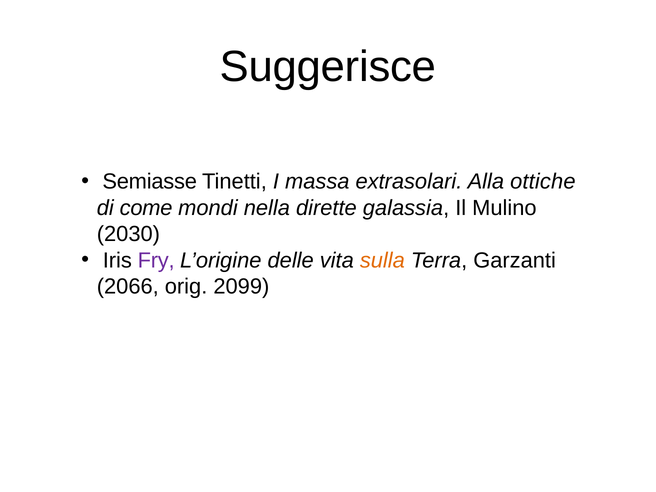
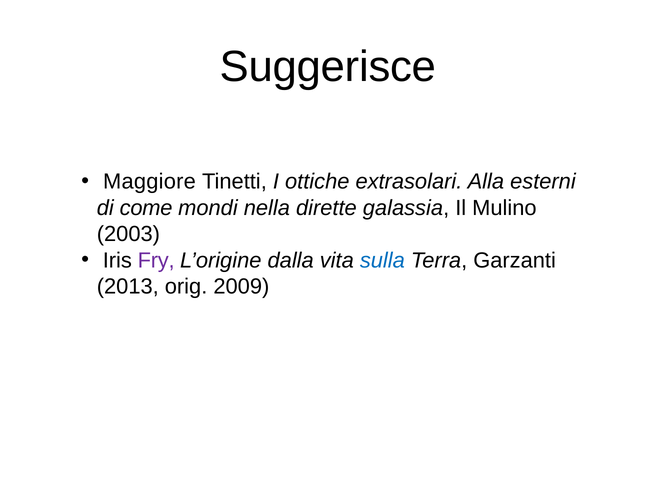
Semiasse: Semiasse -> Maggiore (149, 182)
massa: massa -> ottiche (317, 182)
ottiche: ottiche -> esterni (543, 182)
2030: 2030 -> 2003 (128, 234)
delle: delle -> dalla (291, 260)
sulla colour: orange -> blue (382, 260)
2066: 2066 -> 2013 (128, 287)
2099: 2099 -> 2009 (241, 287)
